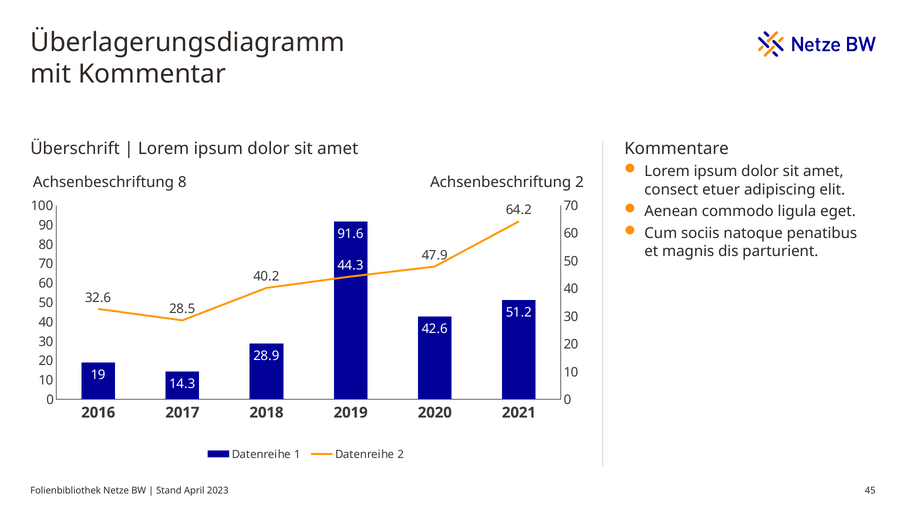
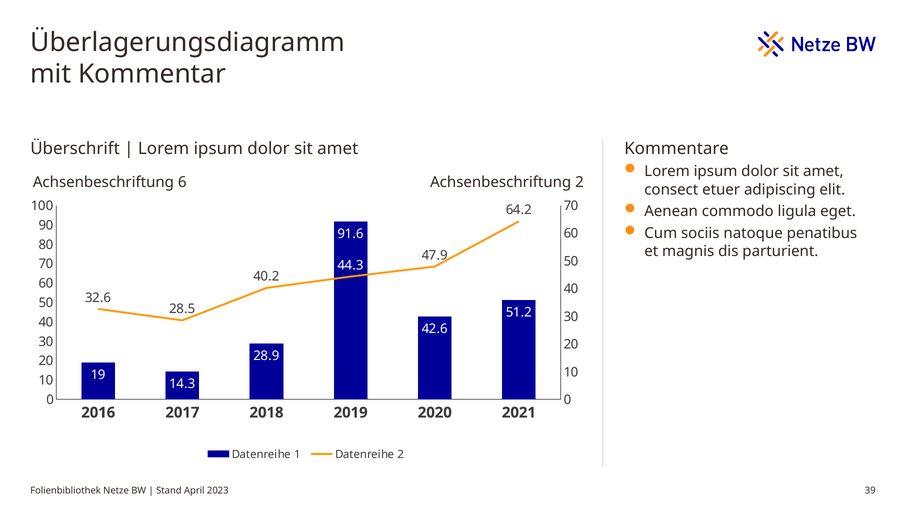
8: 8 -> 6 (182, 182)
45: 45 -> 39 (870, 490)
